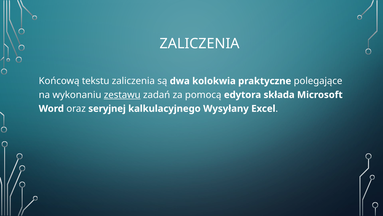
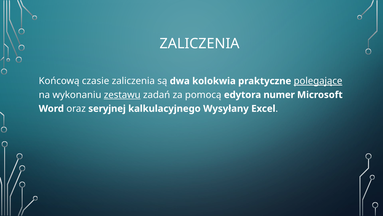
tekstu: tekstu -> czasie (96, 81)
polegające underline: none -> present (318, 81)
składa: składa -> numer (279, 95)
